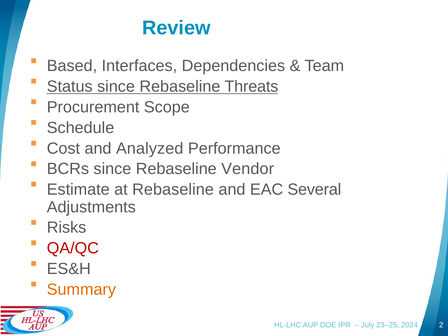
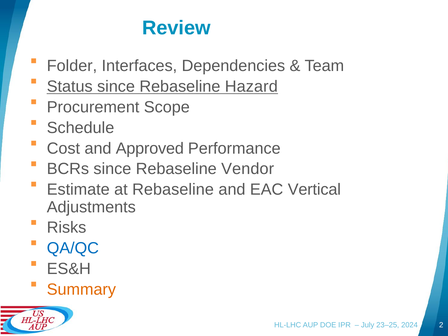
Based: Based -> Folder (72, 66)
Threats: Threats -> Hazard (251, 87)
Analyzed: Analyzed -> Approved (150, 148)
Several: Several -> Vertical (314, 190)
QA/QC colour: red -> blue (73, 248)
